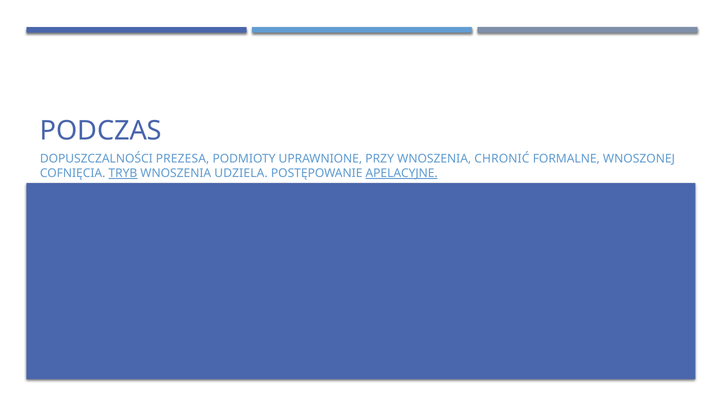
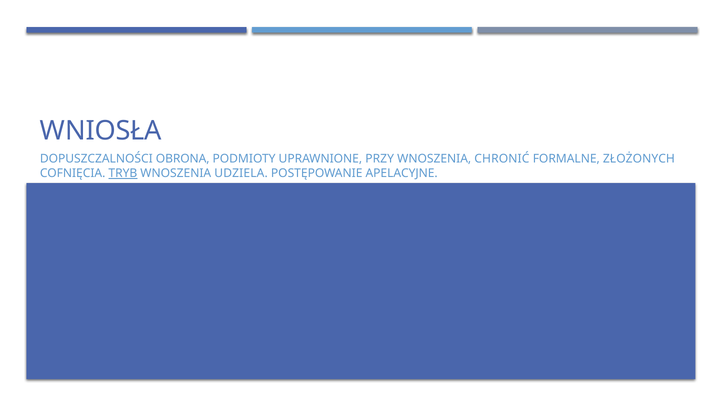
PODCZAS: PODCZAS -> WNIOSŁA (101, 131)
PREZESA: PREZESA -> OBRONA (183, 159)
WNOSZONEJ: WNOSZONEJ -> ZŁOŻONYCH (639, 159)
APELACYJNE underline: present -> none (402, 173)
